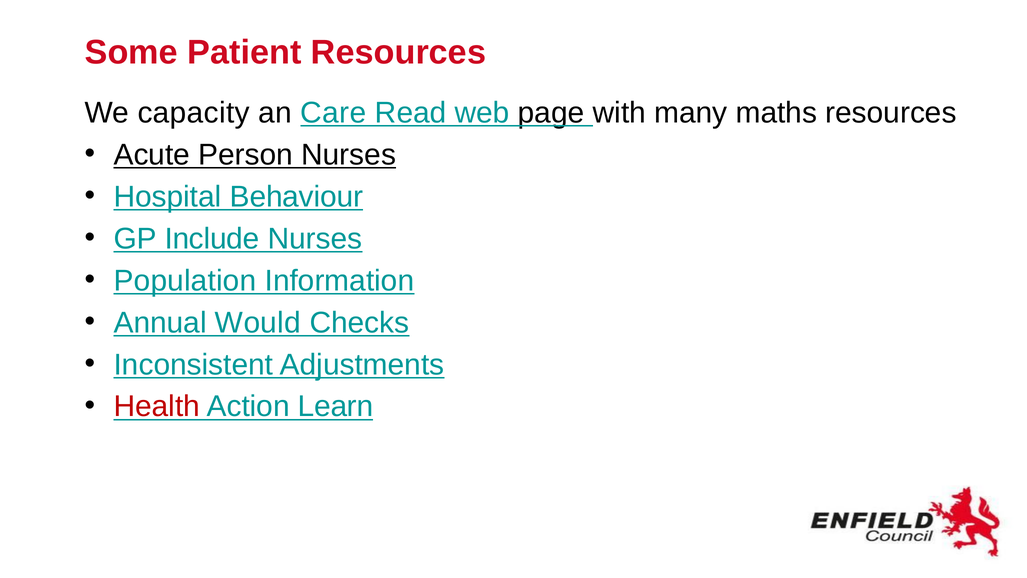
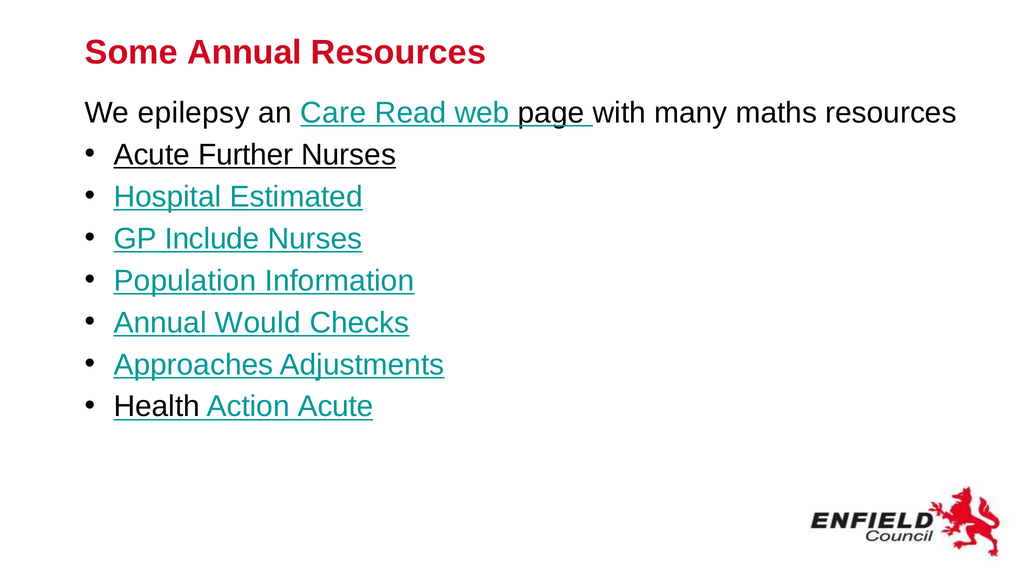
Some Patient: Patient -> Annual (245, 52)
capacity: capacity -> epilepsy (194, 113)
Person: Person -> Further (246, 155)
Behaviour: Behaviour -> Estimated (296, 197)
Inconsistent: Inconsistent -> Approaches (193, 364)
Health colour: red -> black (157, 406)
Action Learn: Learn -> Acute (336, 406)
